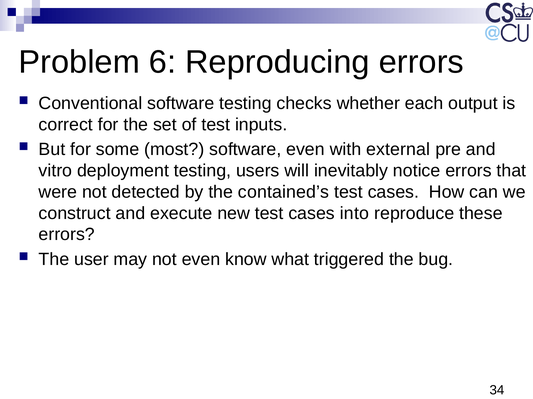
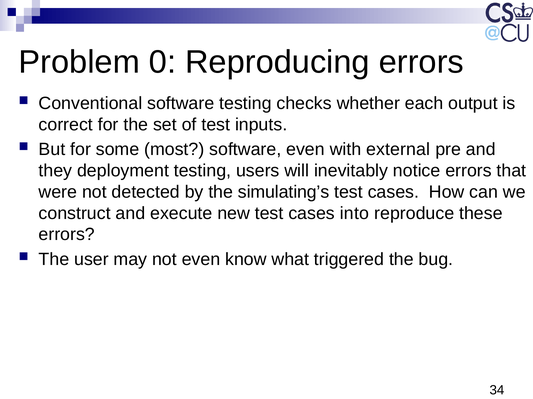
6: 6 -> 0 (162, 62)
vitro: vitro -> they (55, 171)
contained’s: contained’s -> simulating’s (284, 192)
